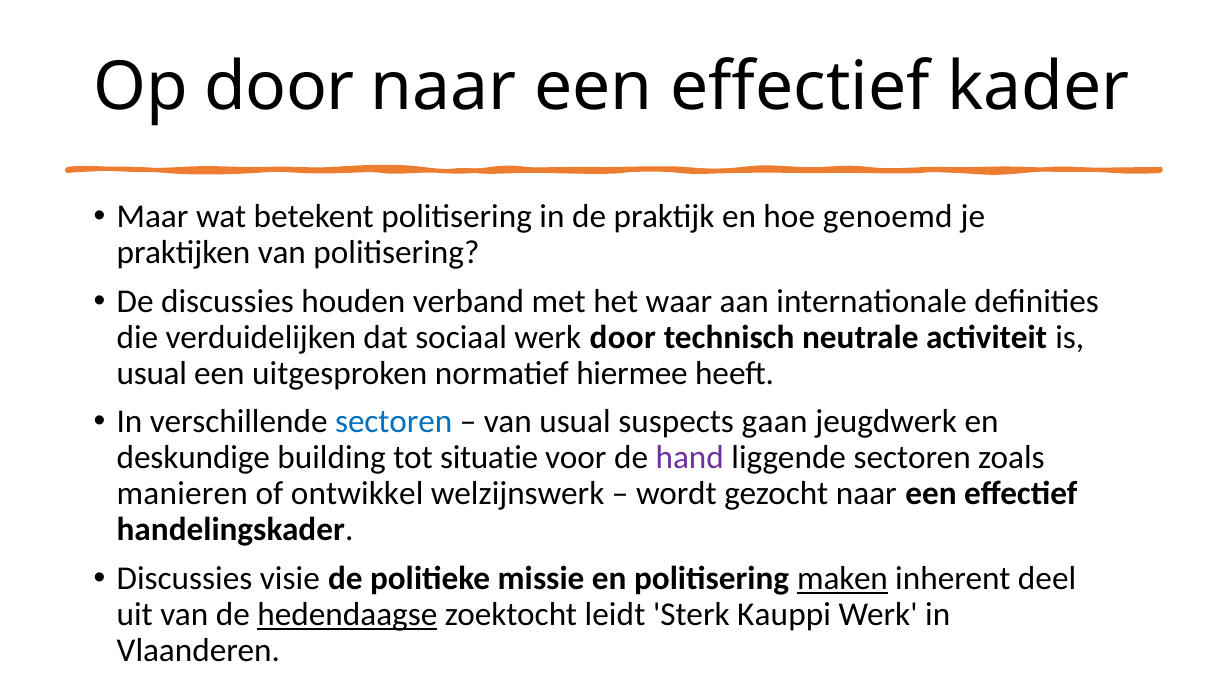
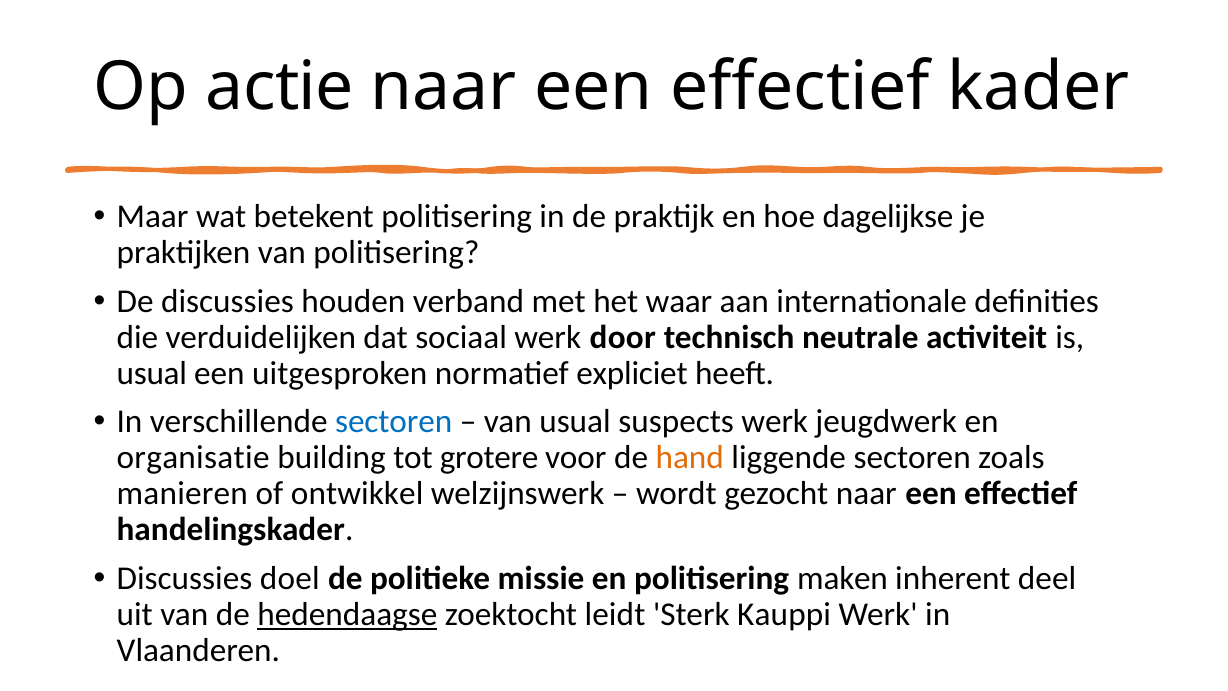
Op door: door -> actie (280, 87)
genoemd: genoemd -> dagelijkse (888, 217)
hiermee: hiermee -> expliciet (632, 373)
suspects gaan: gaan -> werk (775, 422)
deskundige: deskundige -> organisatie (193, 458)
situatie: situatie -> grotere (489, 458)
hand colour: purple -> orange (690, 458)
visie: visie -> doel (290, 578)
maken underline: present -> none (843, 578)
